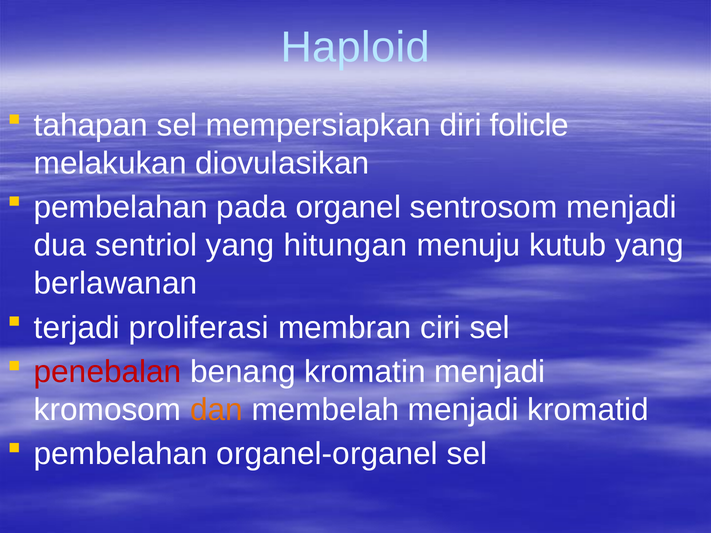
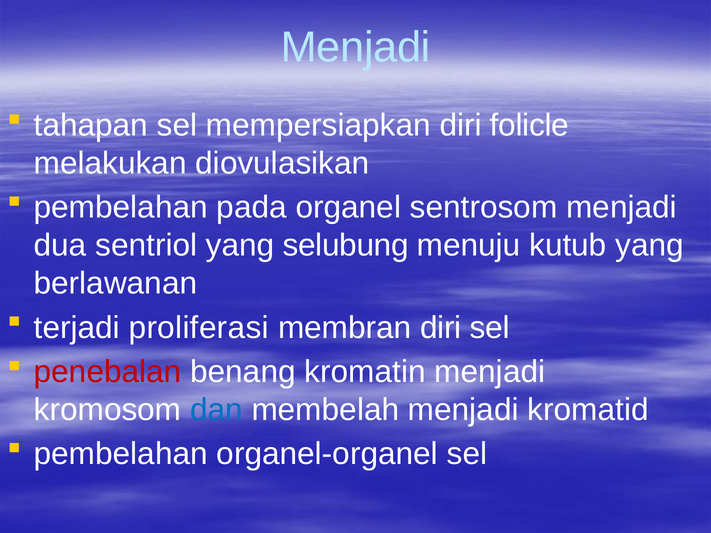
Haploid: Haploid -> Menjadi (356, 47)
hitungan: hitungan -> selubung (346, 246)
membran ciri: ciri -> diri (441, 328)
dan colour: orange -> blue (216, 410)
